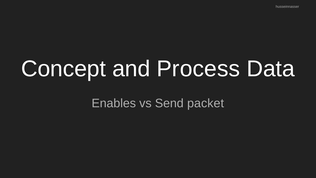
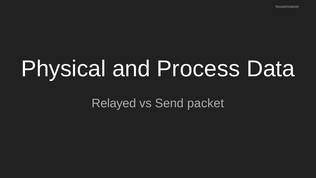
Concept: Concept -> Physical (64, 69)
Enables: Enables -> Relayed (114, 103)
